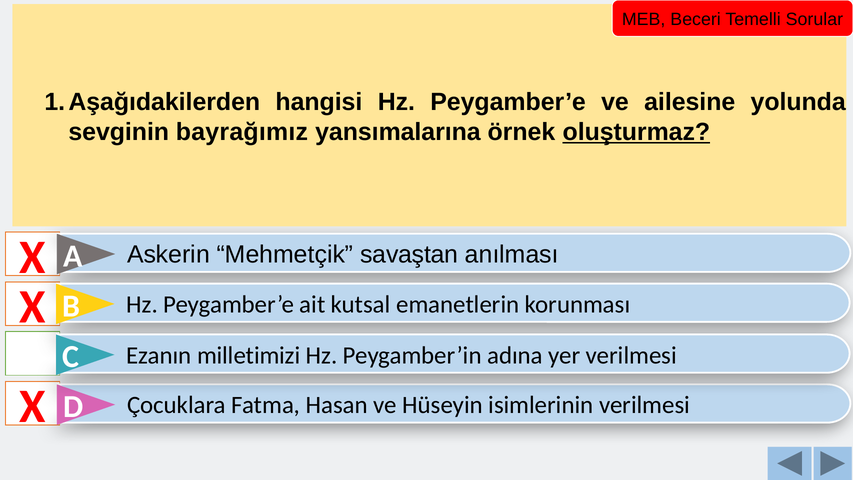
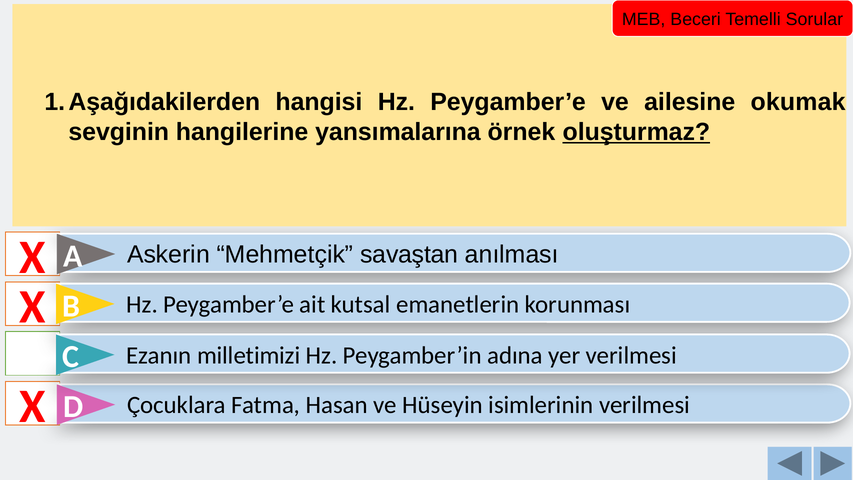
yolunda: yolunda -> okumak (798, 102)
bayrağımız: bayrağımız -> hangilerine (242, 132)
